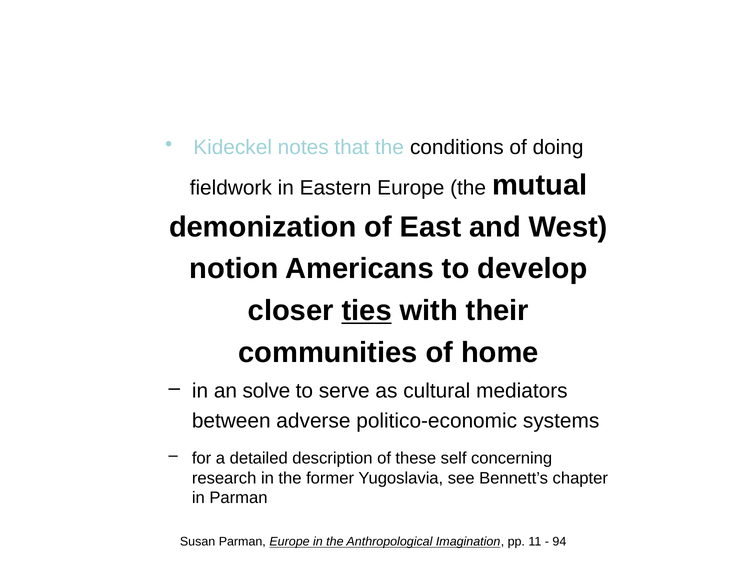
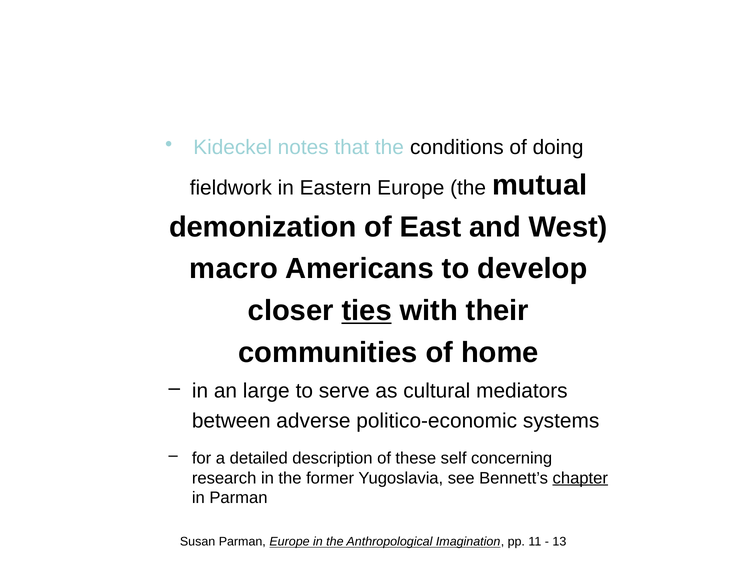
notion: notion -> macro (234, 269)
solve: solve -> large (266, 392)
chapter underline: none -> present (580, 479)
94: 94 -> 13 (559, 543)
